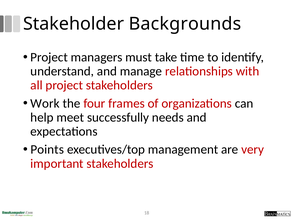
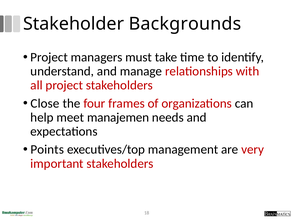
Work: Work -> Close (45, 104)
successfully: successfully -> manajemen (118, 118)
